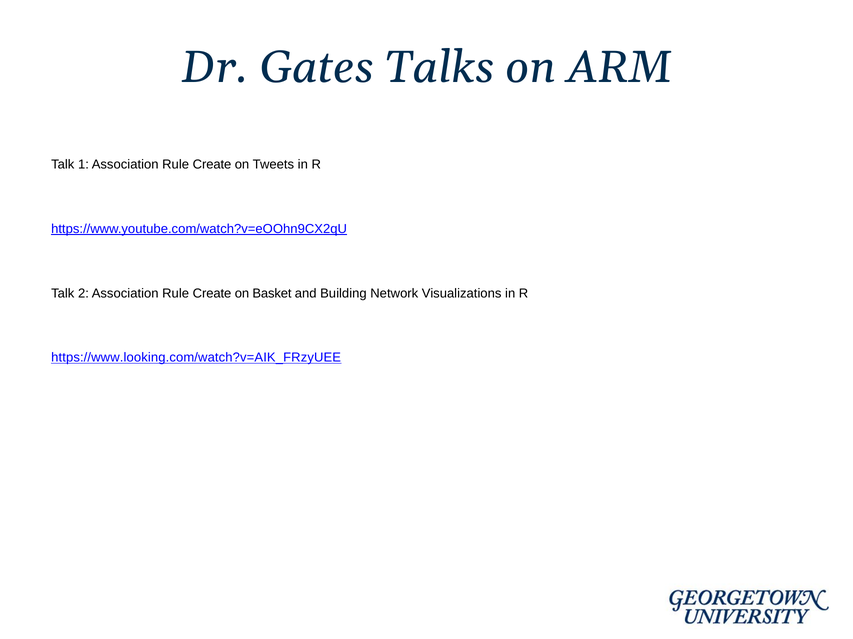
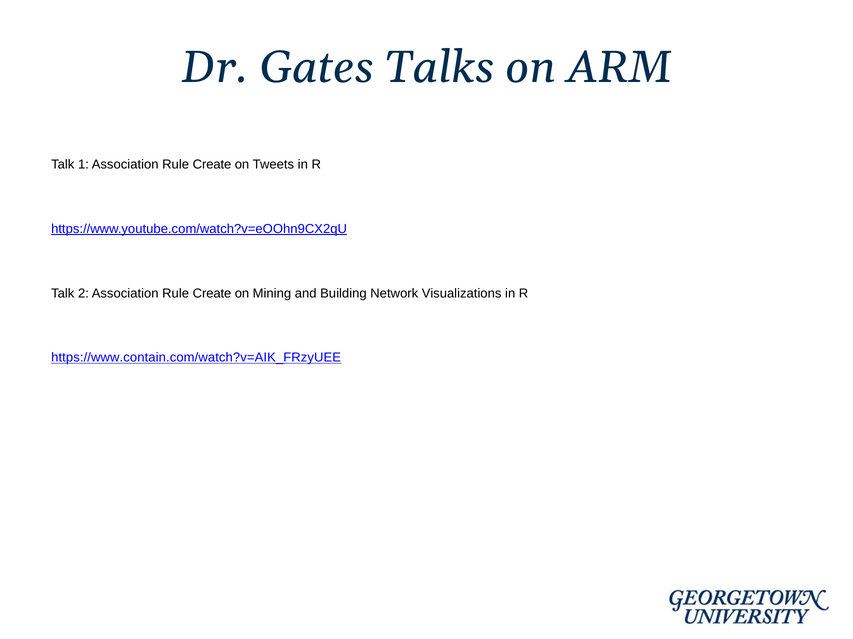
Basket: Basket -> Mining (272, 294)
https://www.looking.com/watch?v=AIK_FRzyUEE: https://www.looking.com/watch?v=AIK_FRzyUEE -> https://www.contain.com/watch?v=AIK_FRzyUEE (196, 358)
